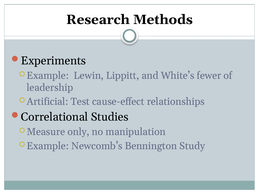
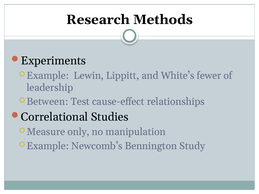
Artificial: Artificial -> Between (47, 102)
